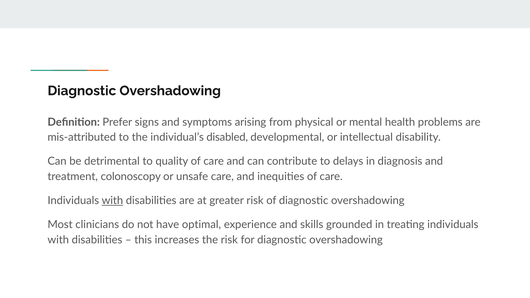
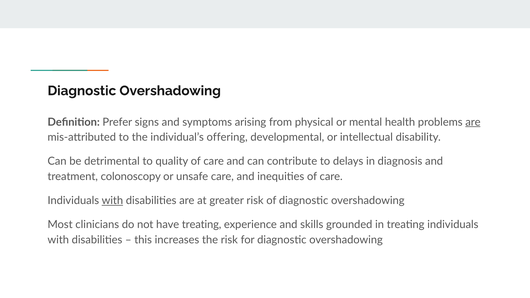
are underline: none -> present (473, 122)
disabled: disabled -> offering (227, 137)
have optimal: optimal -> treating (202, 225)
